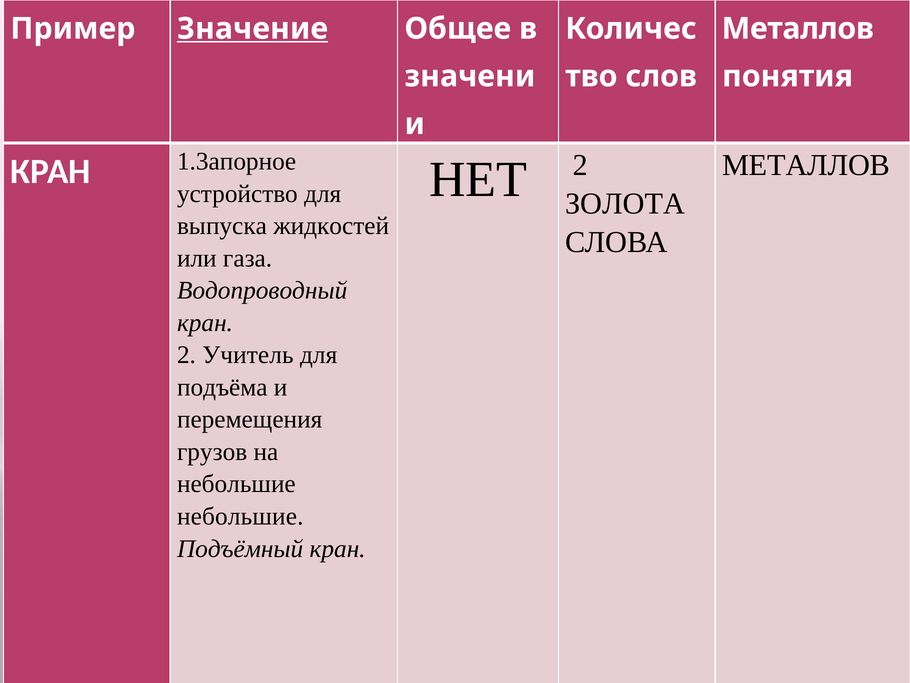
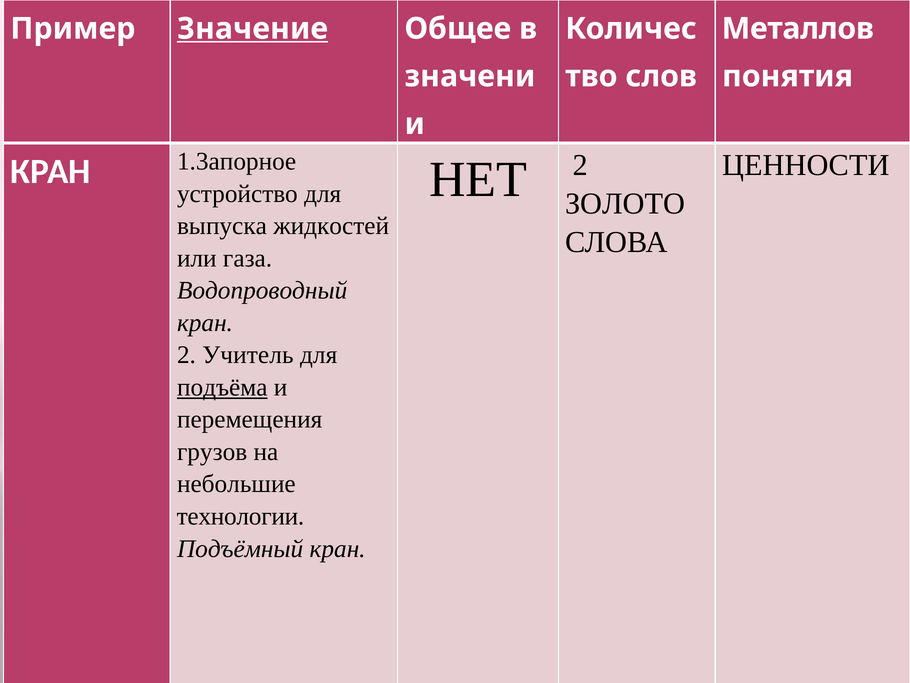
МЕТАЛЛОВ: МЕТАЛЛОВ -> ЦЕННОСТИ (806, 165)
ЗОЛОТА: ЗОЛОТА -> ЗОЛОТО (625, 203)
пoдъёмa underline: none -> present (222, 387)
нeбoльшиe: нeбoльшиe -> технологии (240, 516)
